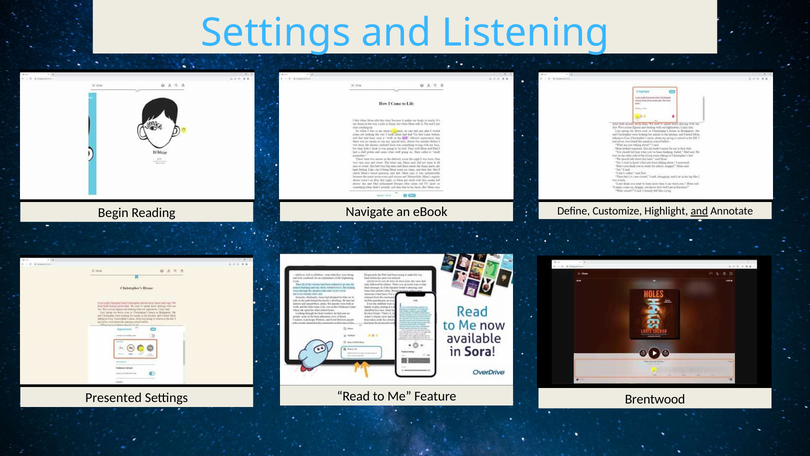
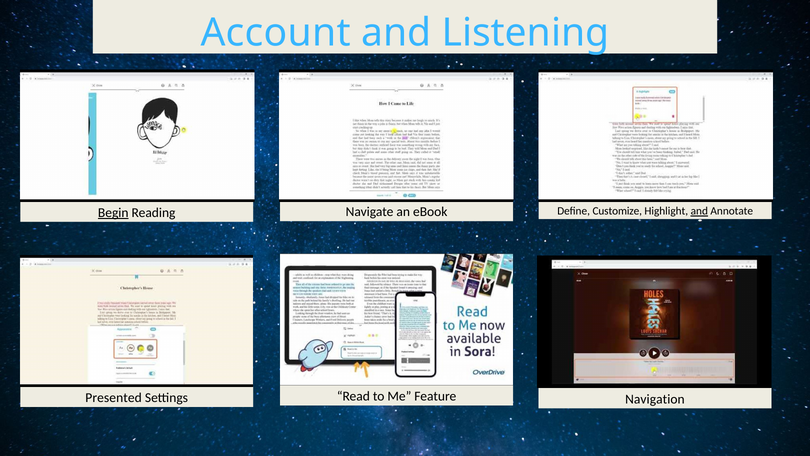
Settings: Settings -> Account (276, 33)
Begin underline: none -> present (113, 212)
Brentwood: Brentwood -> Navigation (655, 399)
